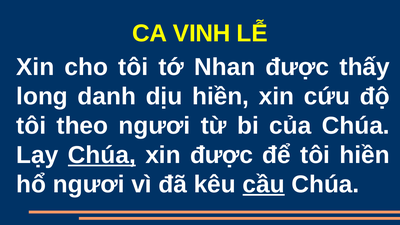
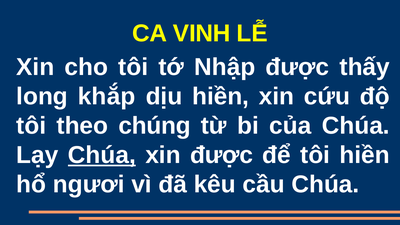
Nhan: Nhan -> Nhập (225, 67)
danh: danh -> khắp (107, 96)
theo ngươi: ngươi -> chúng (155, 126)
cầu underline: present -> none (264, 184)
